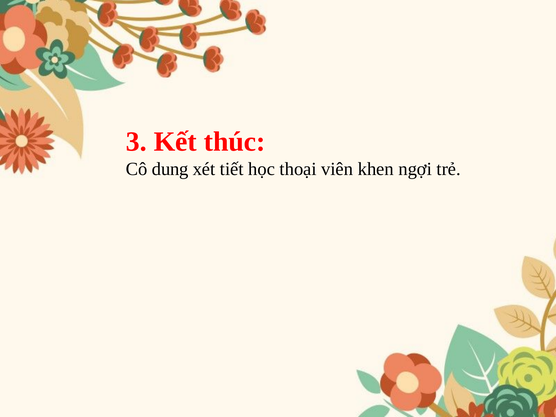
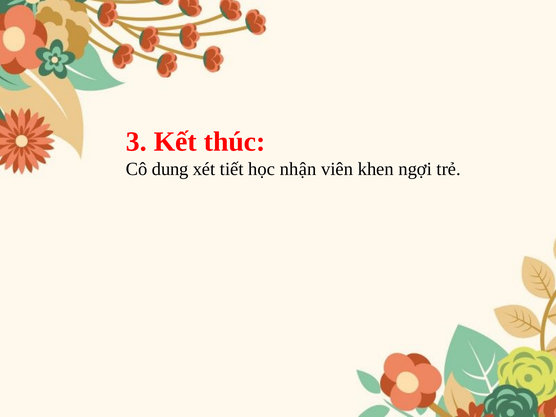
thoại: thoại -> nhận (298, 169)
